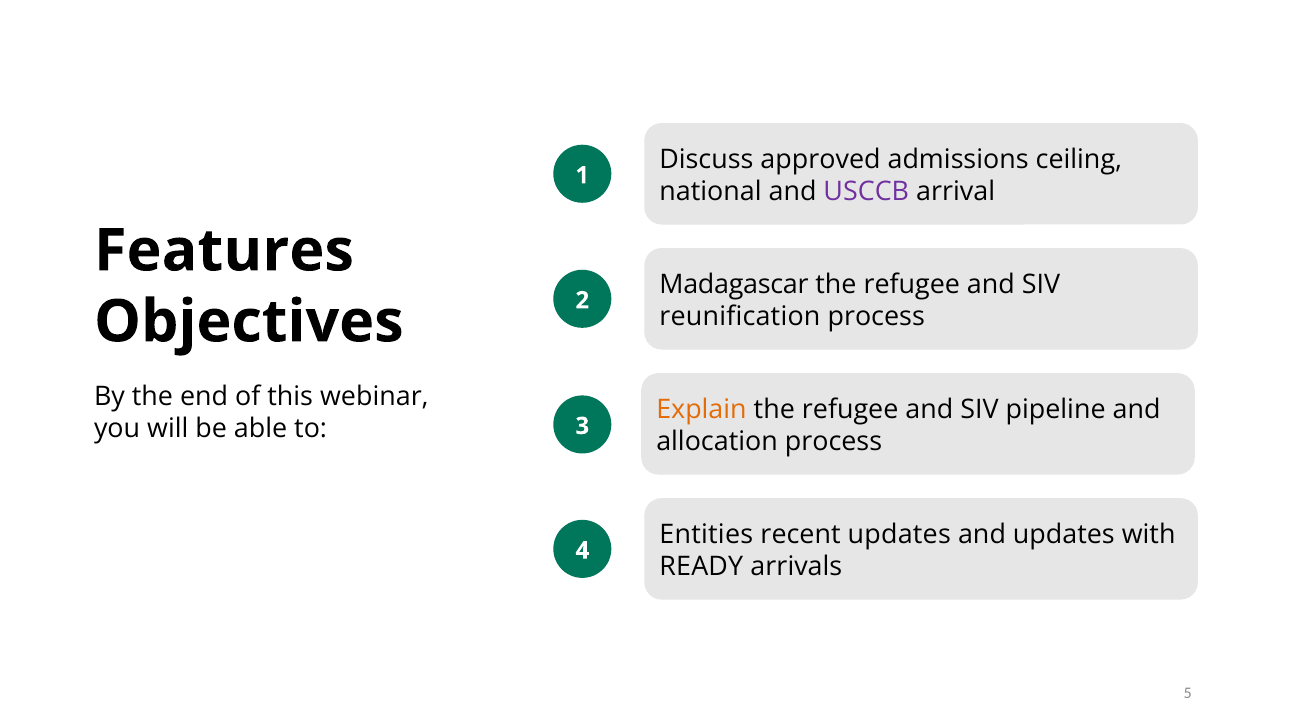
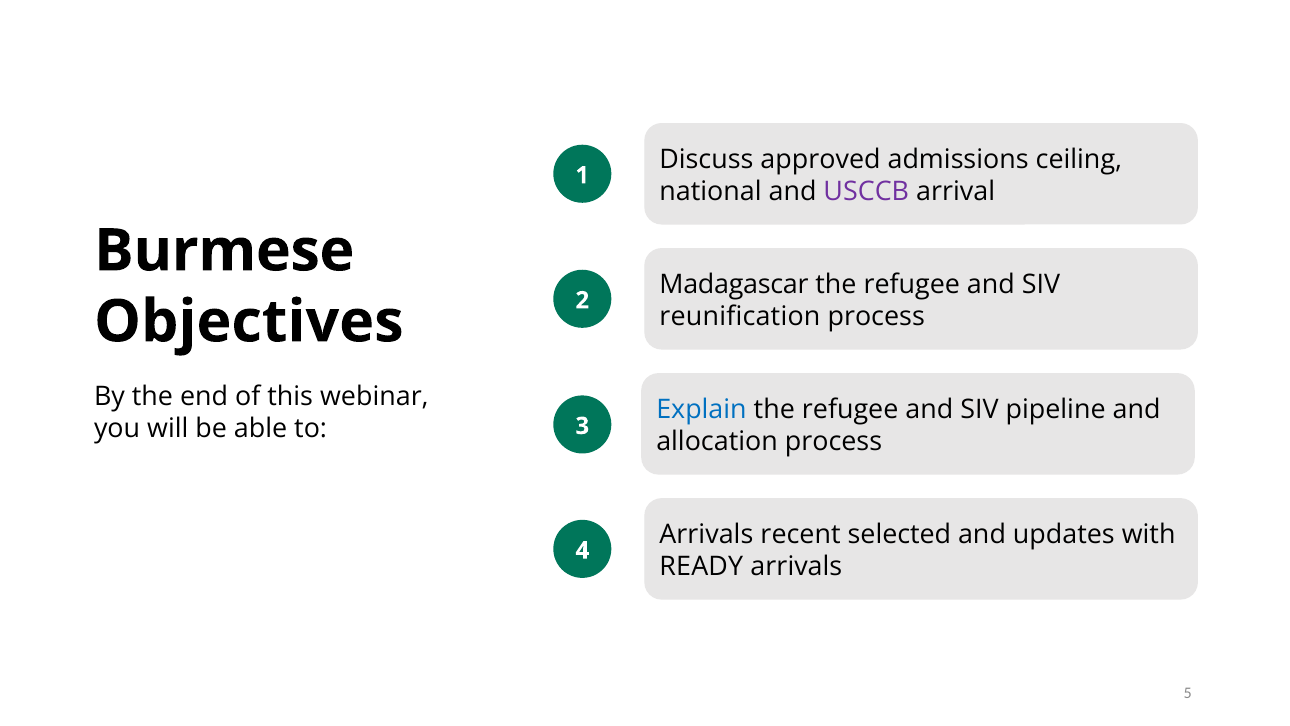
Features: Features -> Burmese (224, 251)
Explain colour: orange -> blue (701, 409)
Entities: Entities -> Arrivals (706, 534)
recent updates: updates -> selected (899, 534)
